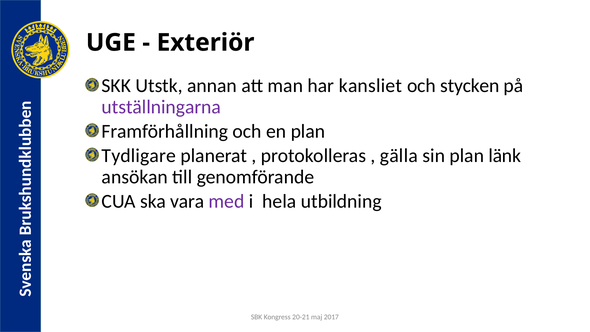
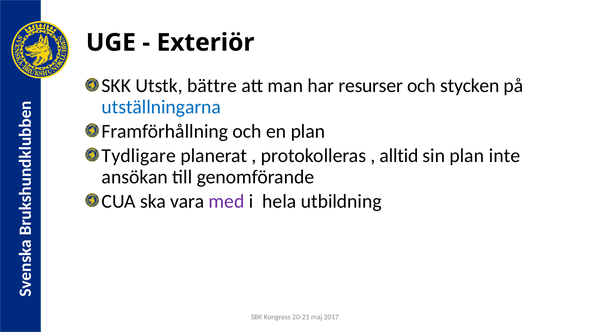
annan: annan -> bättre (212, 86)
kansliet: kansliet -> resurser (371, 86)
utställningarna colour: purple -> blue (161, 107)
gälla: gälla -> alltid (399, 156)
länk: länk -> inte (505, 156)
